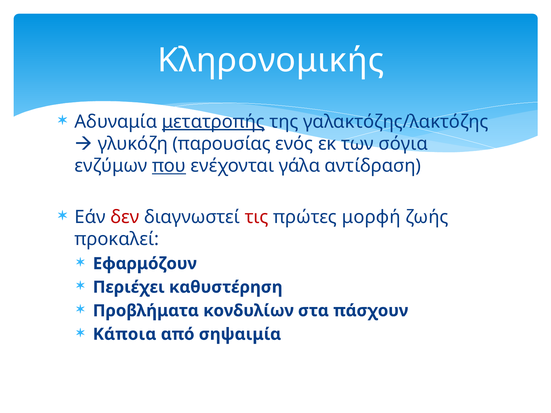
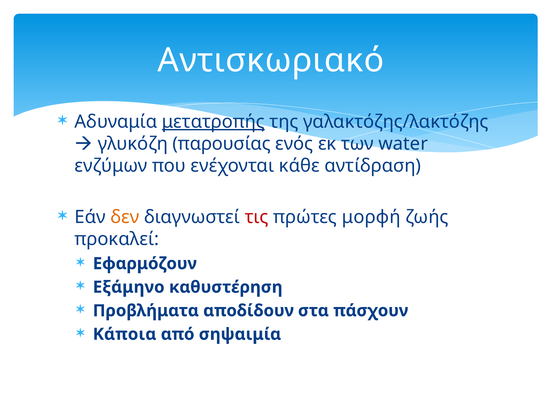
Κληρονομικής: Κληρονομικής -> Αντισκωριακό (271, 60)
σόγια: σόγια -> water (403, 144)
που underline: present -> none (169, 166)
γάλα: γάλα -> κάθε (299, 166)
δεν colour: red -> orange (125, 217)
Περιέχει: Περιέχει -> Εξάμηνο (129, 287)
κονδυλίων: κονδυλίων -> αποδίδουν (249, 311)
